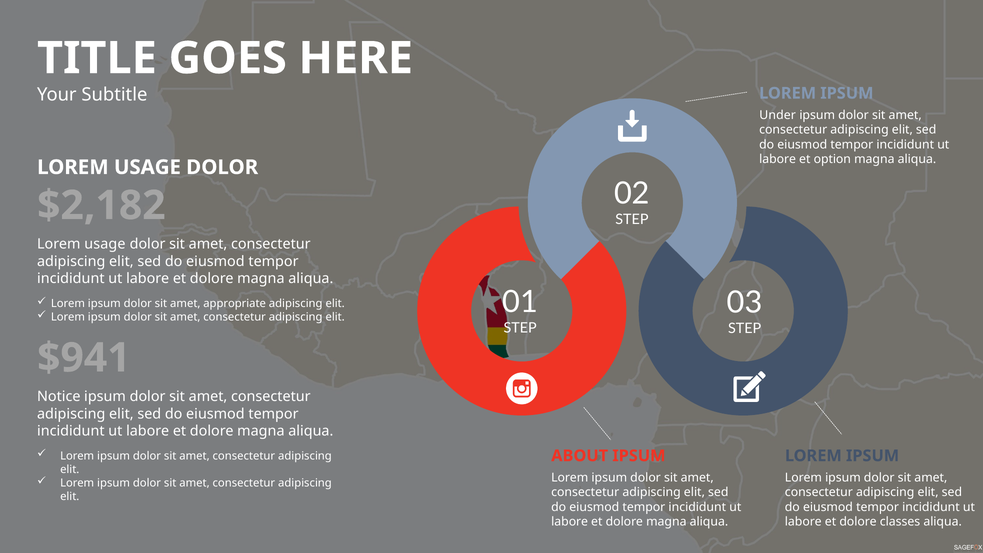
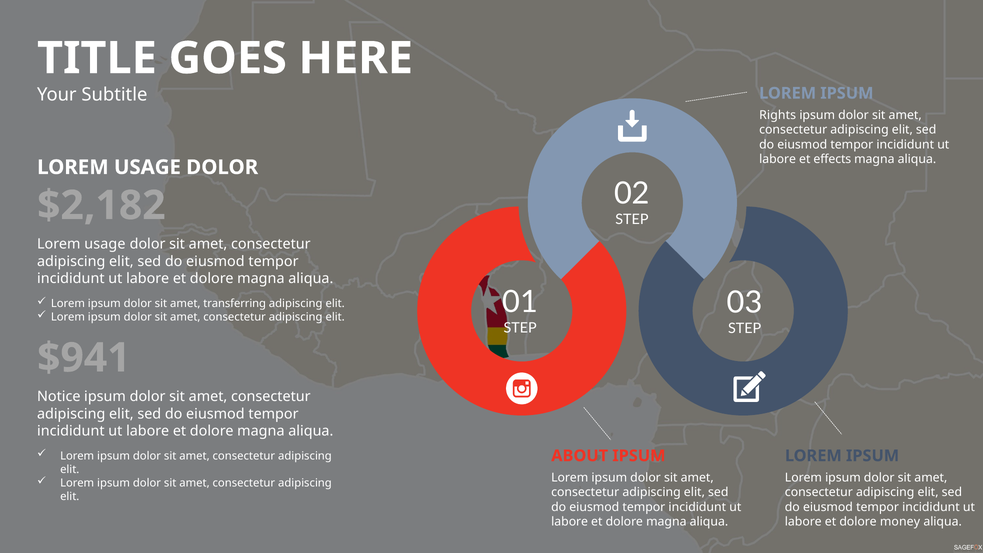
Under: Under -> Rights (778, 115)
option: option -> effects (832, 159)
appropriate: appropriate -> transferring (235, 304)
classes: classes -> money (900, 522)
